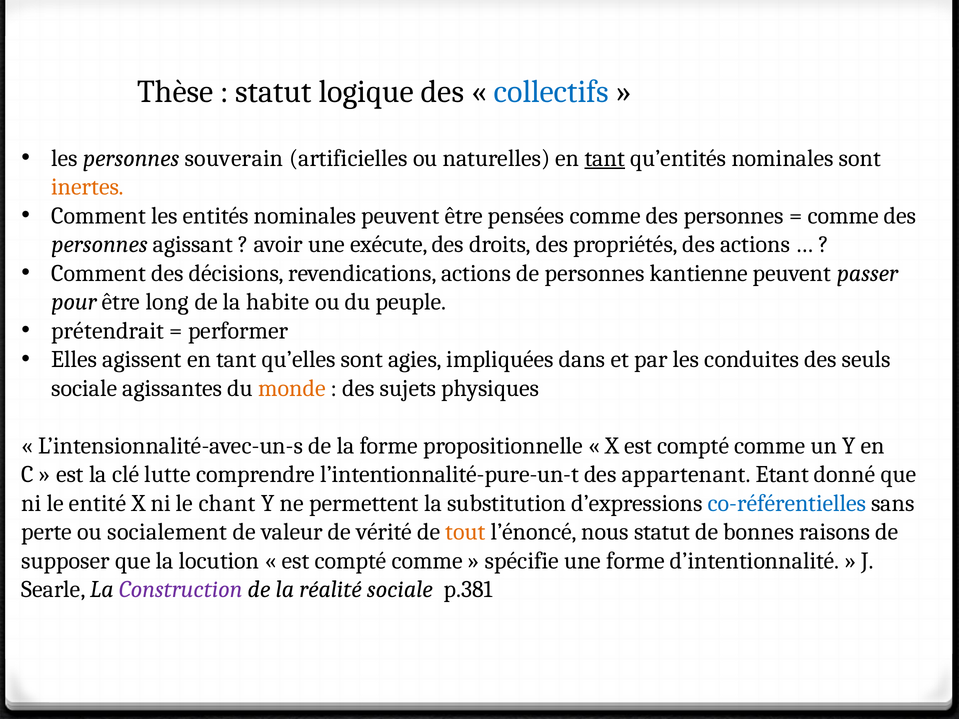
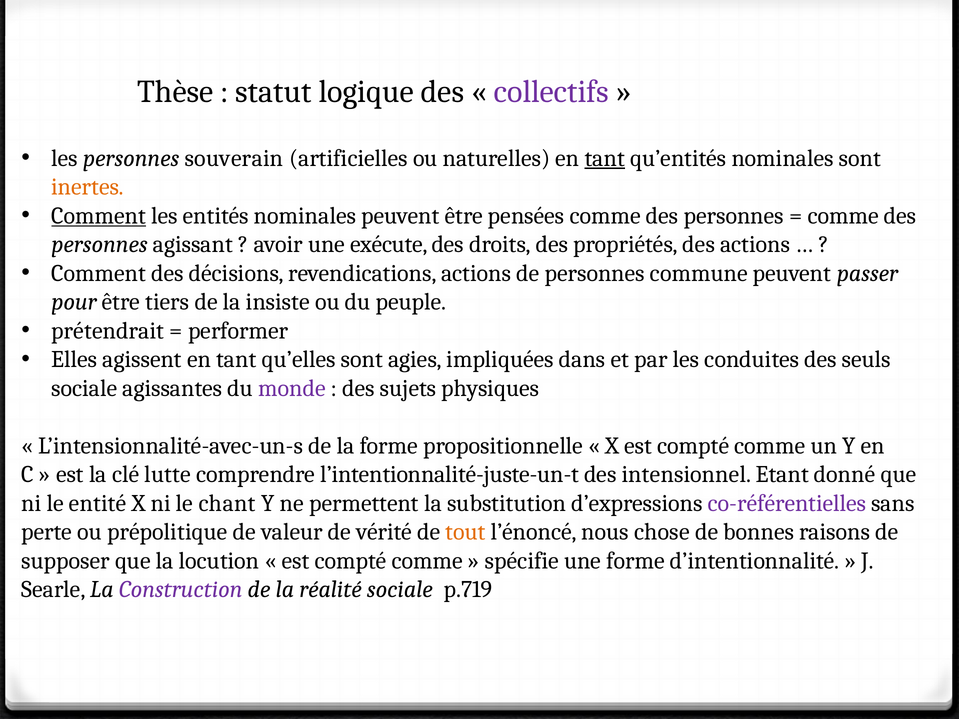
collectifs colour: blue -> purple (551, 92)
Comment underline: none -> present (99, 216)
kantienne: kantienne -> commune (699, 273)
long: long -> tiers (167, 302)
habite: habite -> insiste (278, 302)
monde colour: orange -> purple (292, 388)
l’intentionnalité-pure-un-t: l’intentionnalité-pure-un-t -> l’intentionnalité-juste-un-t (450, 475)
appartenant: appartenant -> intensionnel (686, 475)
co-référentielles colour: blue -> purple (787, 503)
socialement: socialement -> prépolitique (167, 532)
nous statut: statut -> chose (662, 532)
p.381: p.381 -> p.719 (468, 590)
